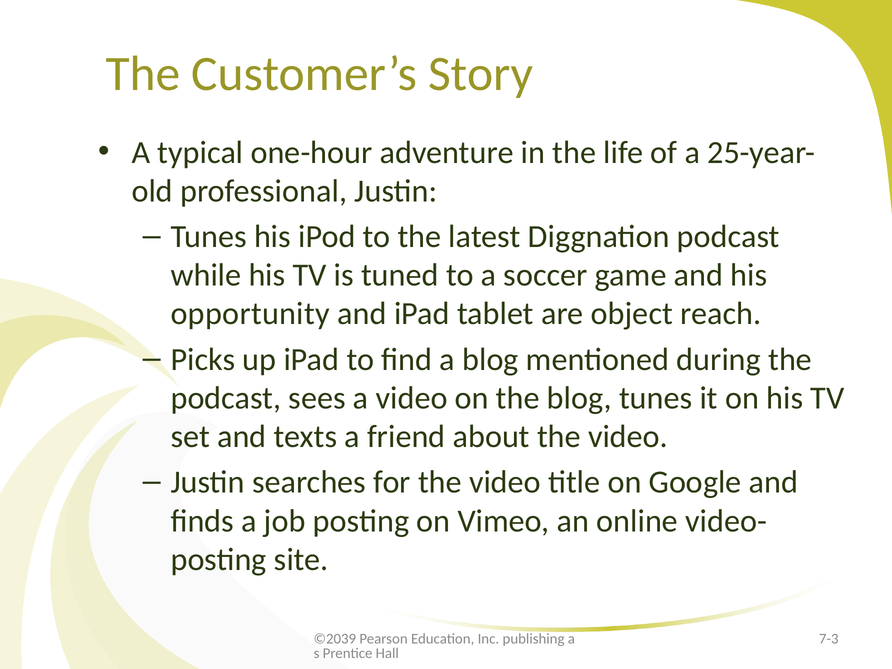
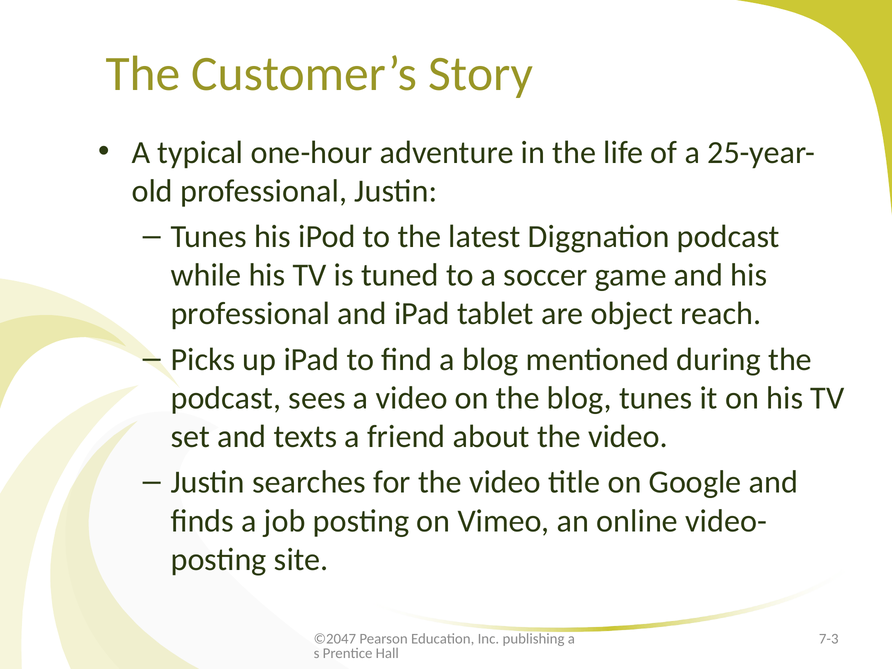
opportunity: opportunity -> professional (250, 314)
©2039: ©2039 -> ©2047 (335, 639)
